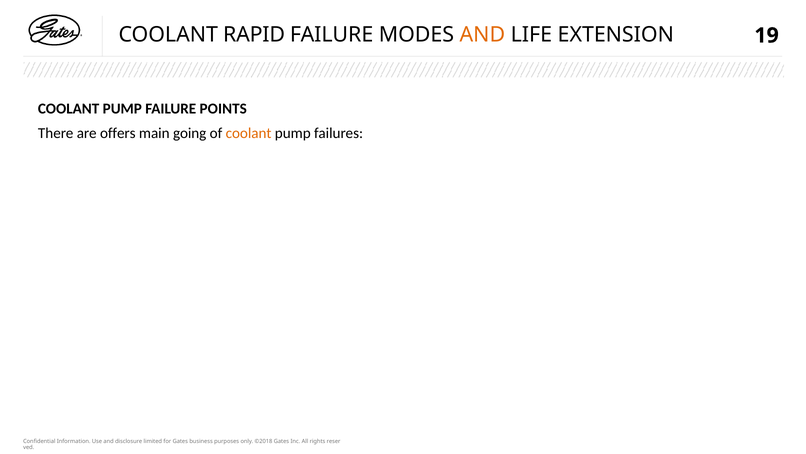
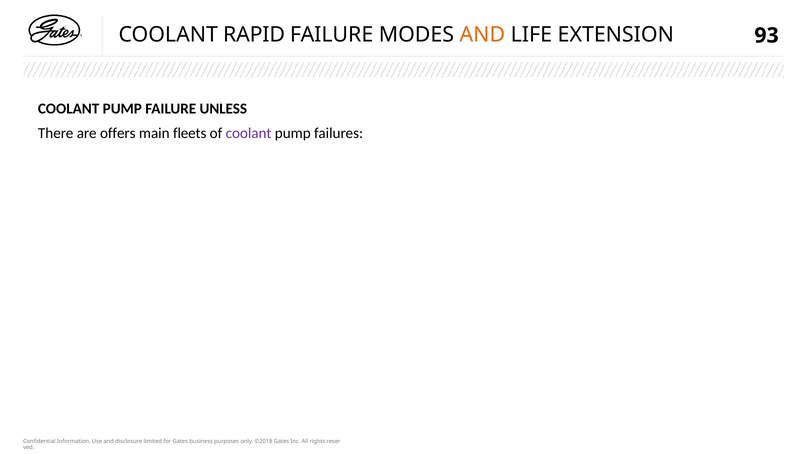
19: 19 -> 93 (767, 35)
POINTS: POINTS -> UNLESS (223, 109)
going: going -> fleets (190, 133)
coolant colour: orange -> purple (249, 133)
